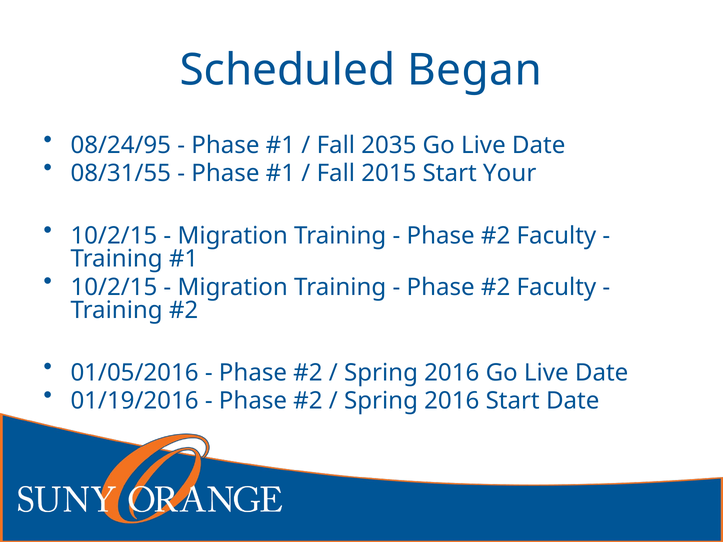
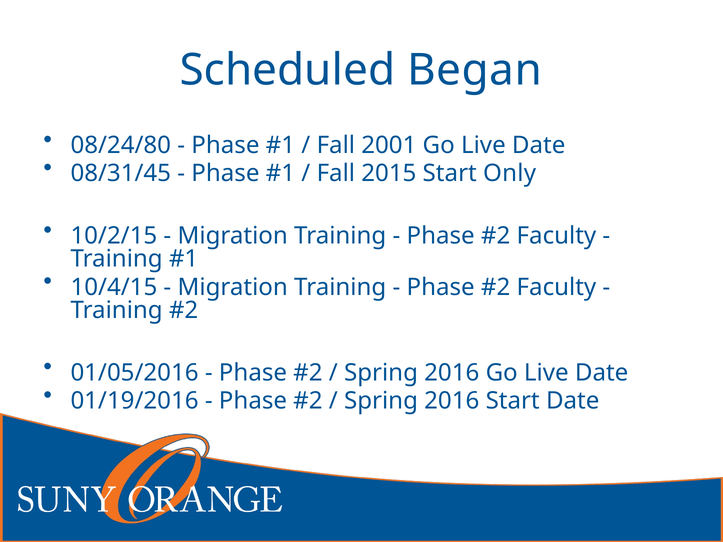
08/24/95: 08/24/95 -> 08/24/80 (121, 145)
2035: 2035 -> 2001 (389, 145)
08/31/55: 08/31/55 -> 08/31/45 (121, 174)
Your: Your -> Only (510, 174)
10/2/15: 10/2/15 -> 10/4/15 (114, 287)
